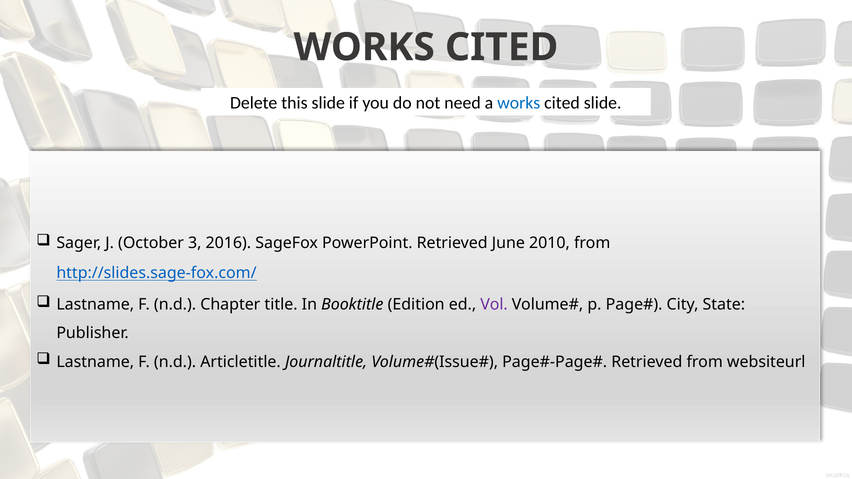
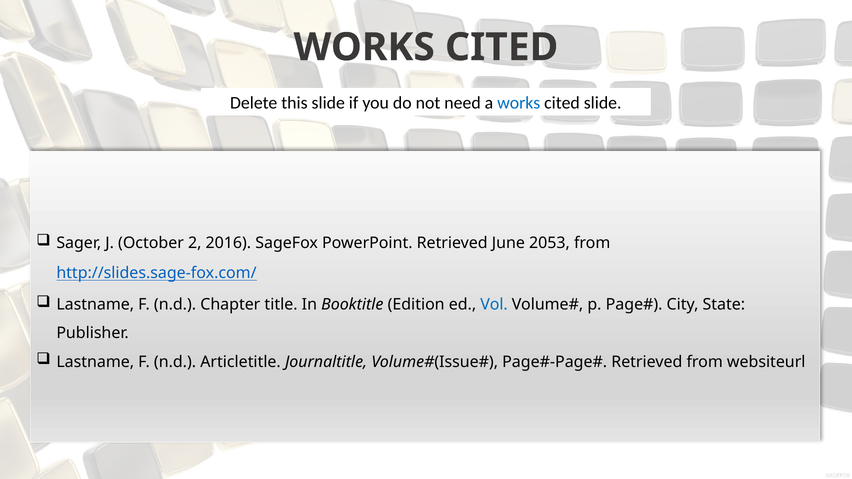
3: 3 -> 2 (195, 243)
2010: 2010 -> 2053 (549, 243)
Vol colour: purple -> blue (494, 305)
